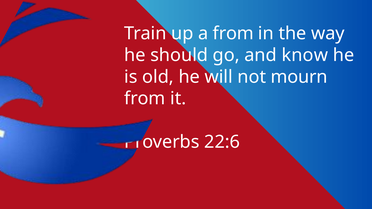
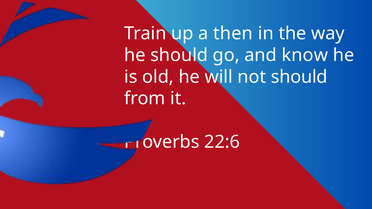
a from: from -> then (233, 33)
not mourn: mourn -> should (299, 77)
